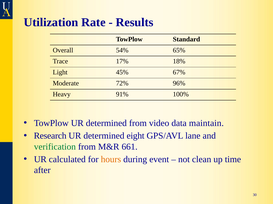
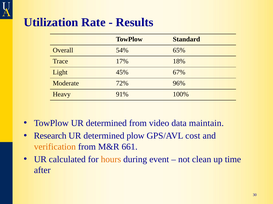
eight: eight -> plow (136, 136)
lane: lane -> cost (193, 136)
verification colour: green -> orange (55, 147)
